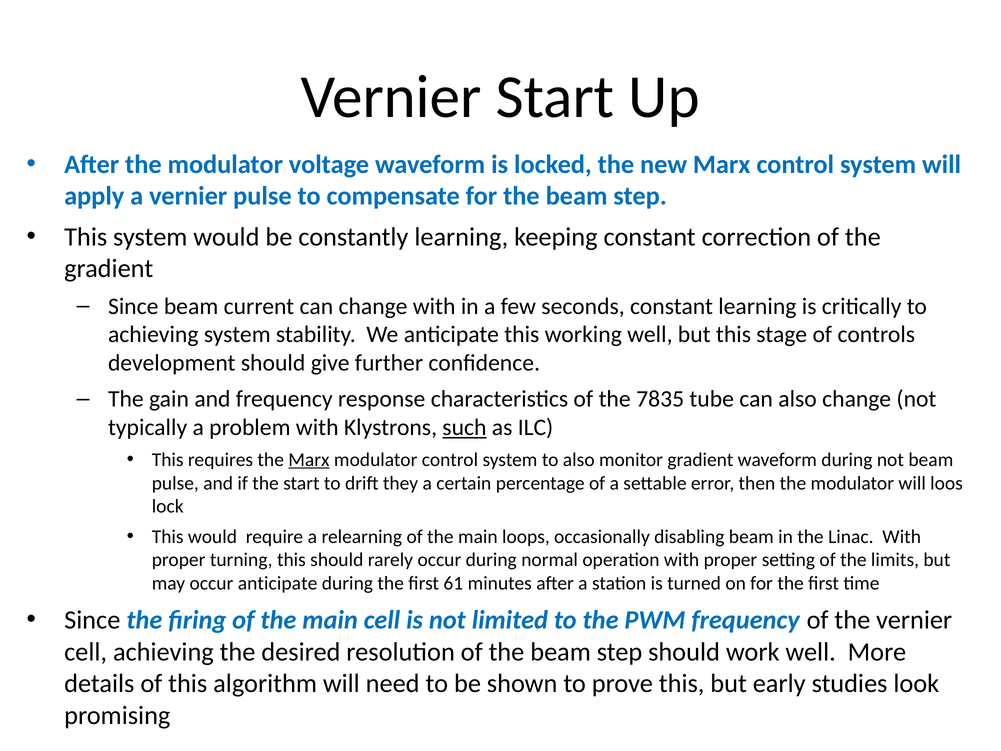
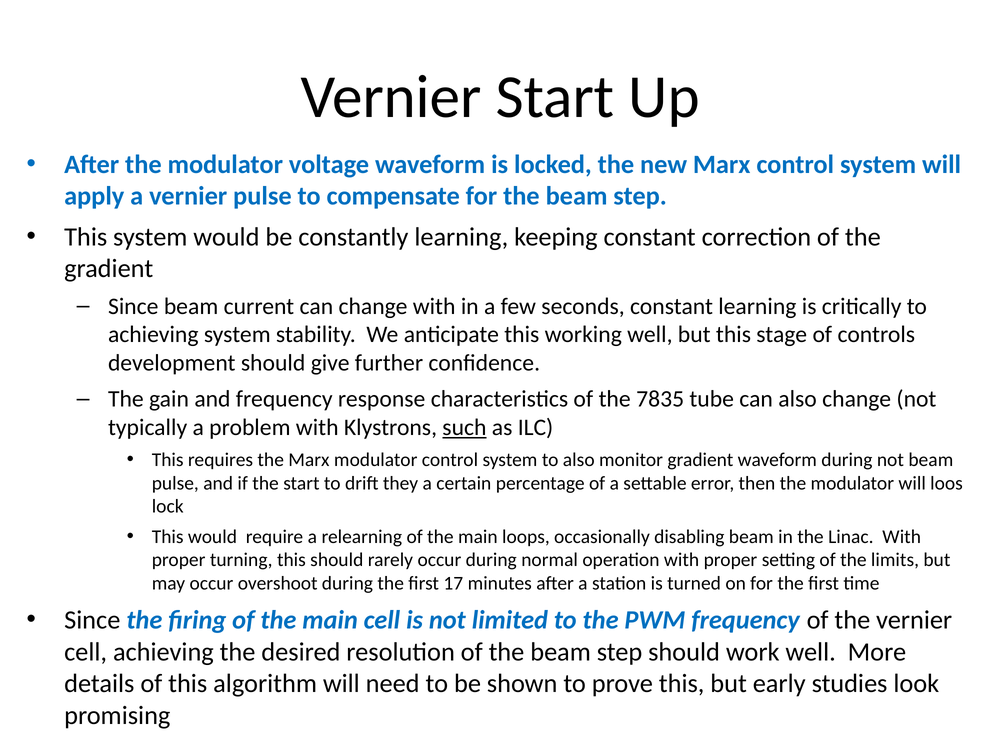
Marx underline: present -> none (309, 460)
occur anticipate: anticipate -> overshoot (278, 583)
61: 61 -> 17 (453, 583)
